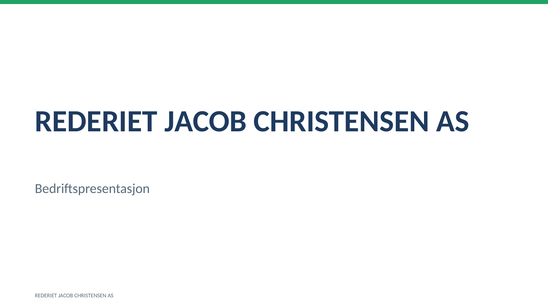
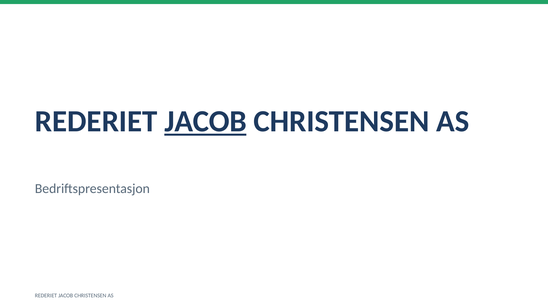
JACOB underline: none -> present (206, 122)
